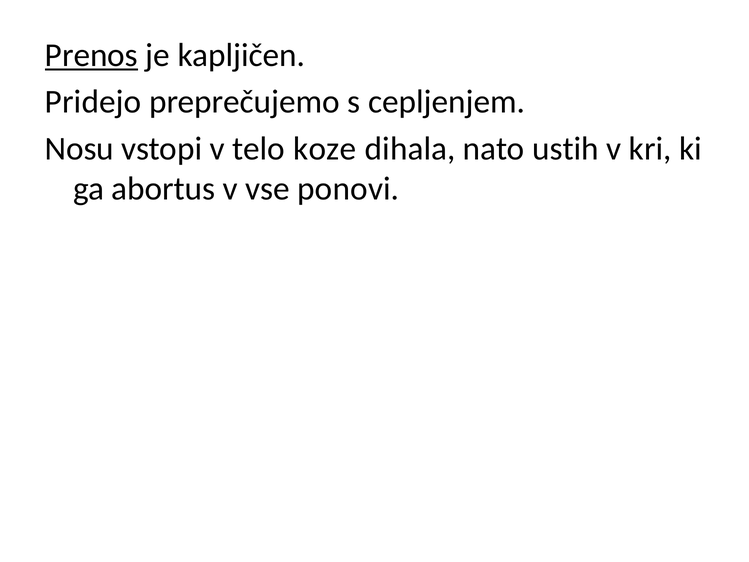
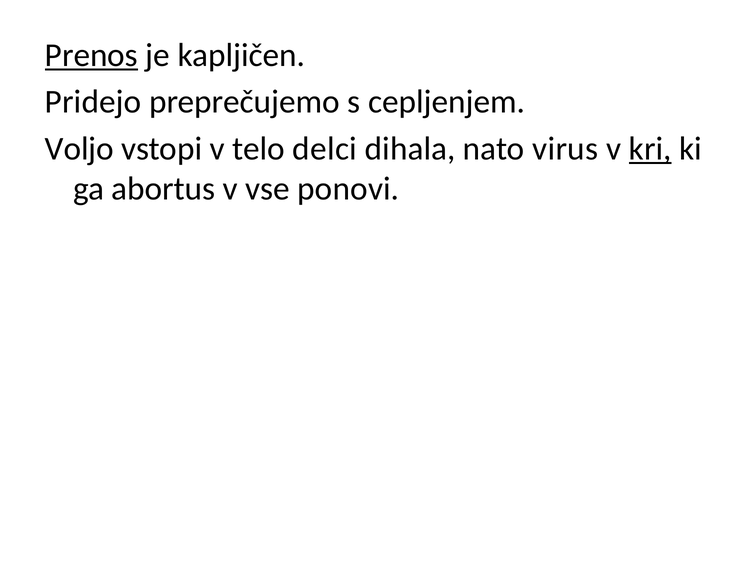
Nosu: Nosu -> Voljo (79, 149)
koze: koze -> delci (325, 149)
ustih: ustih -> virus (565, 149)
kri underline: none -> present (650, 149)
